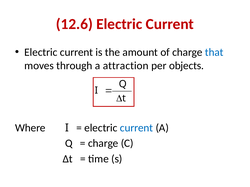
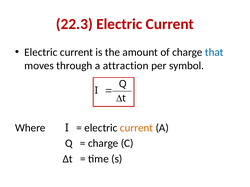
12.6: 12.6 -> 22.3 (74, 24)
objects: objects -> symbol (186, 66)
current colour: blue -> orange (137, 128)
